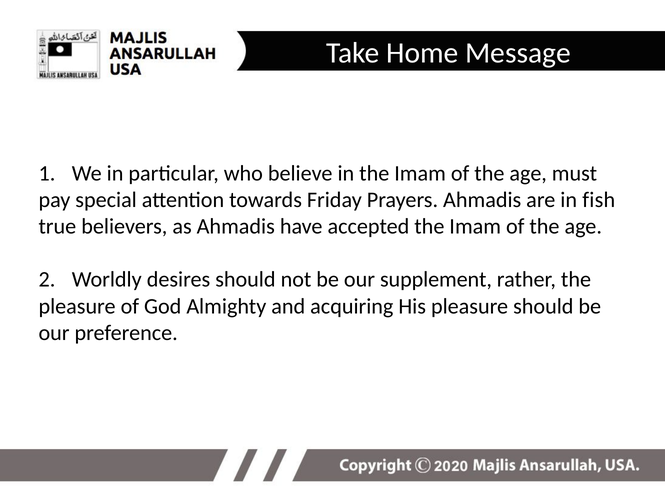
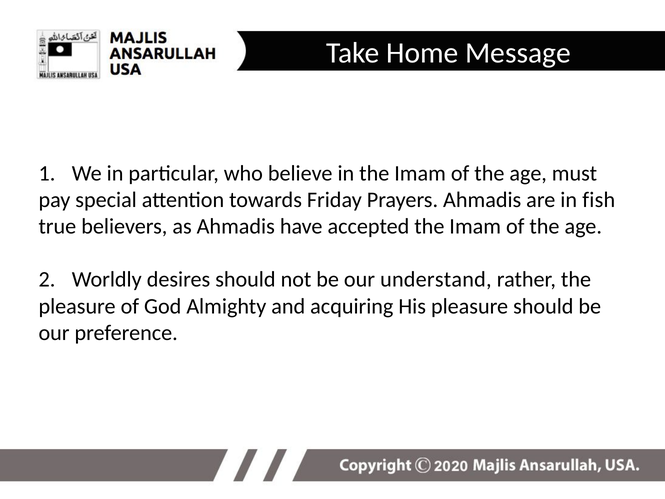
supplement: supplement -> understand (436, 280)
